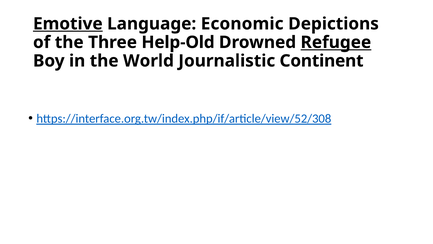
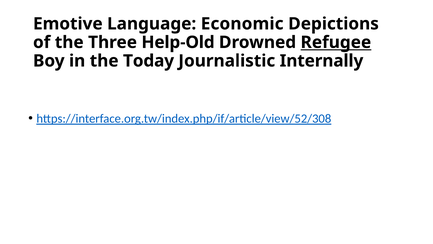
Emotive underline: present -> none (68, 24)
World: World -> Today (149, 61)
Continent: Continent -> Internally (322, 61)
